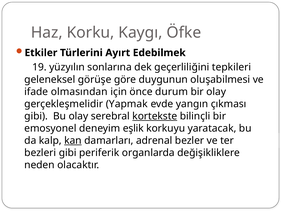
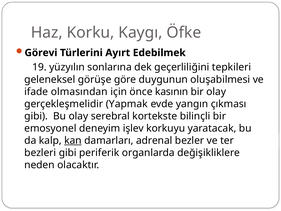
Etkiler: Etkiler -> Görevi (41, 53)
durum: durum -> kasının (172, 92)
kortekste underline: present -> none (155, 116)
eşlik: eşlik -> işlev (133, 128)
